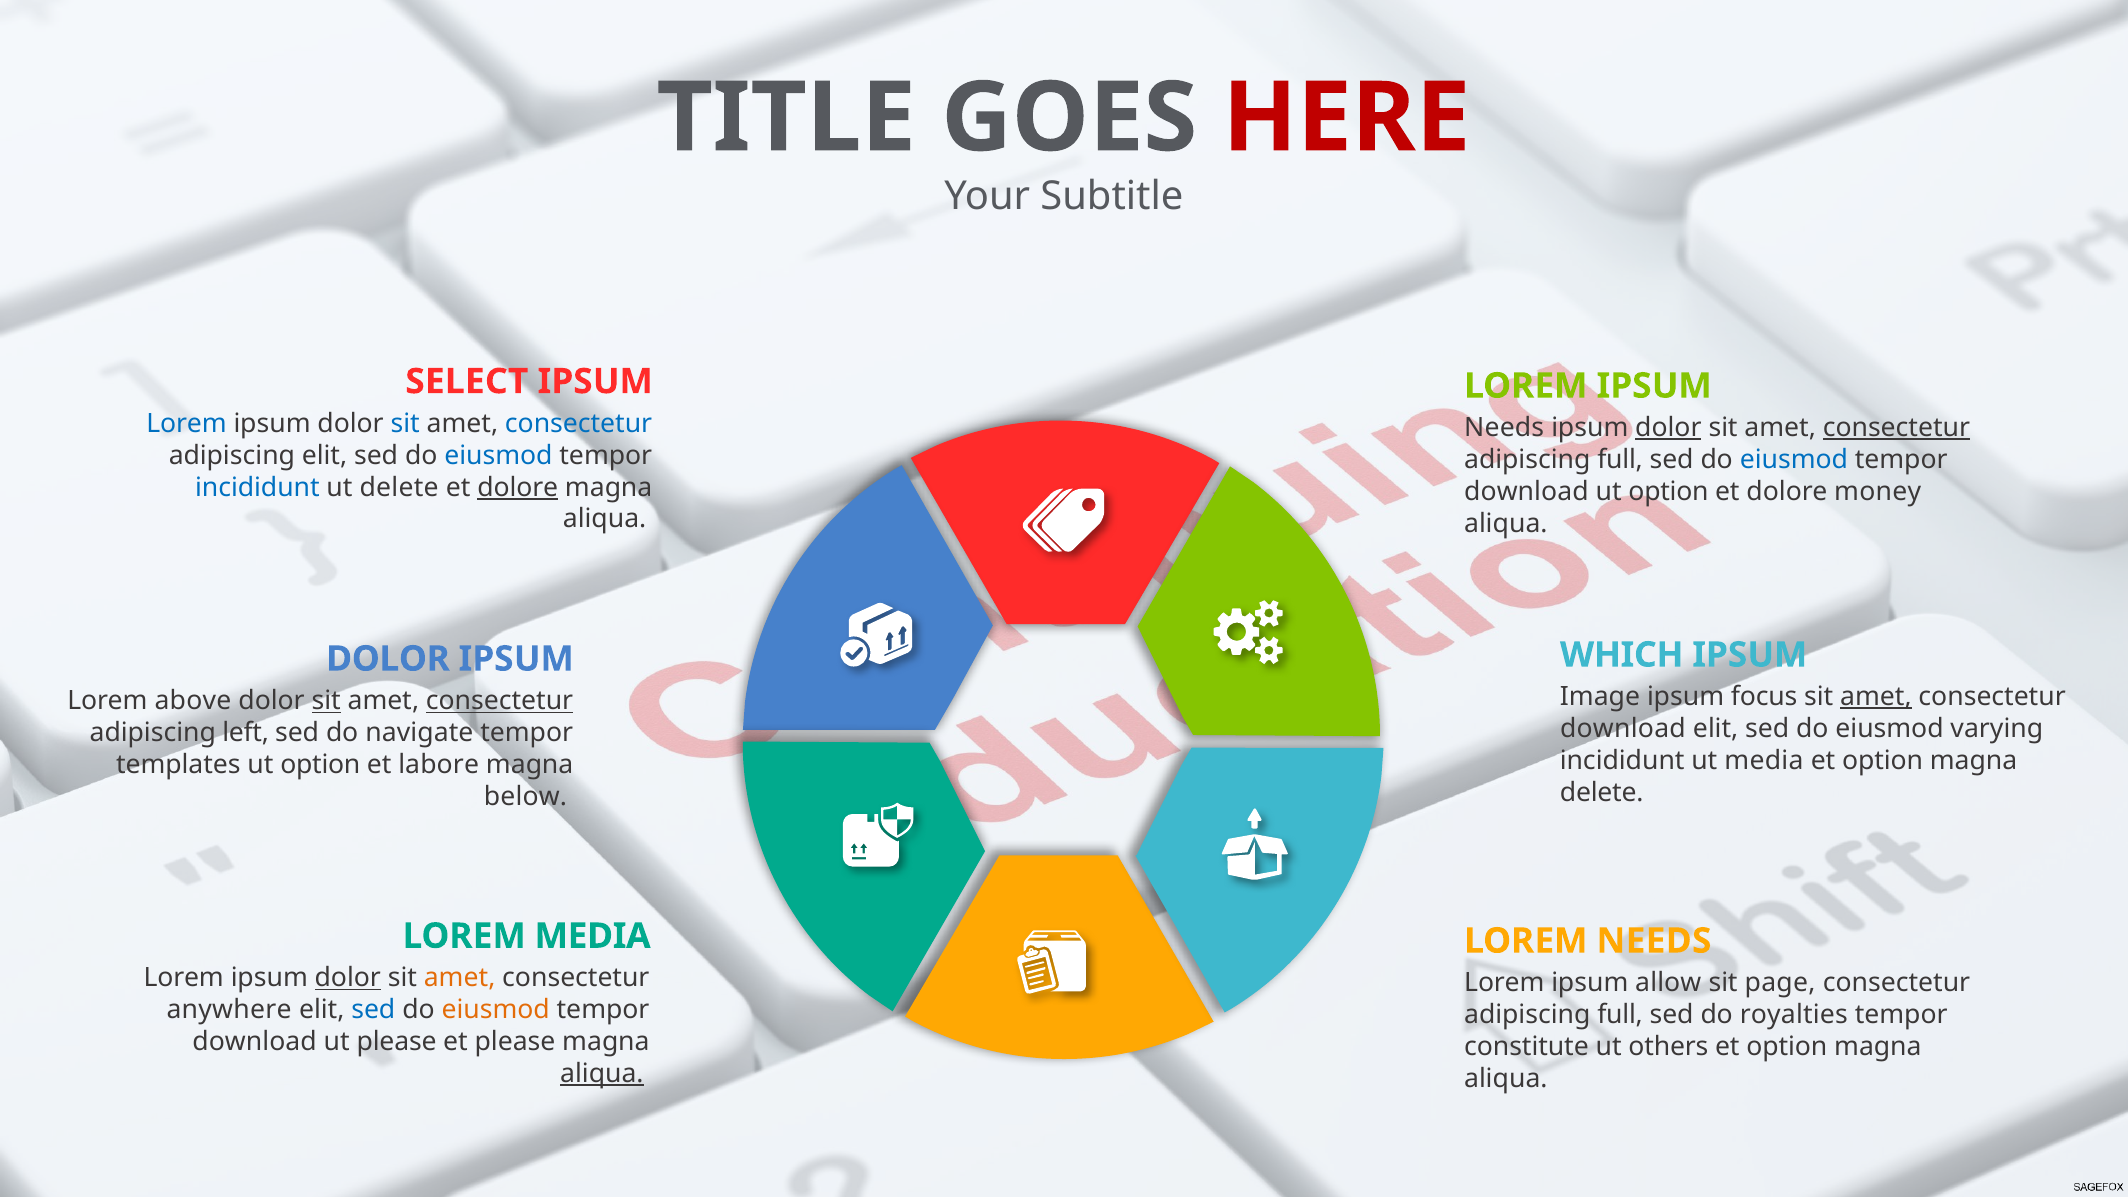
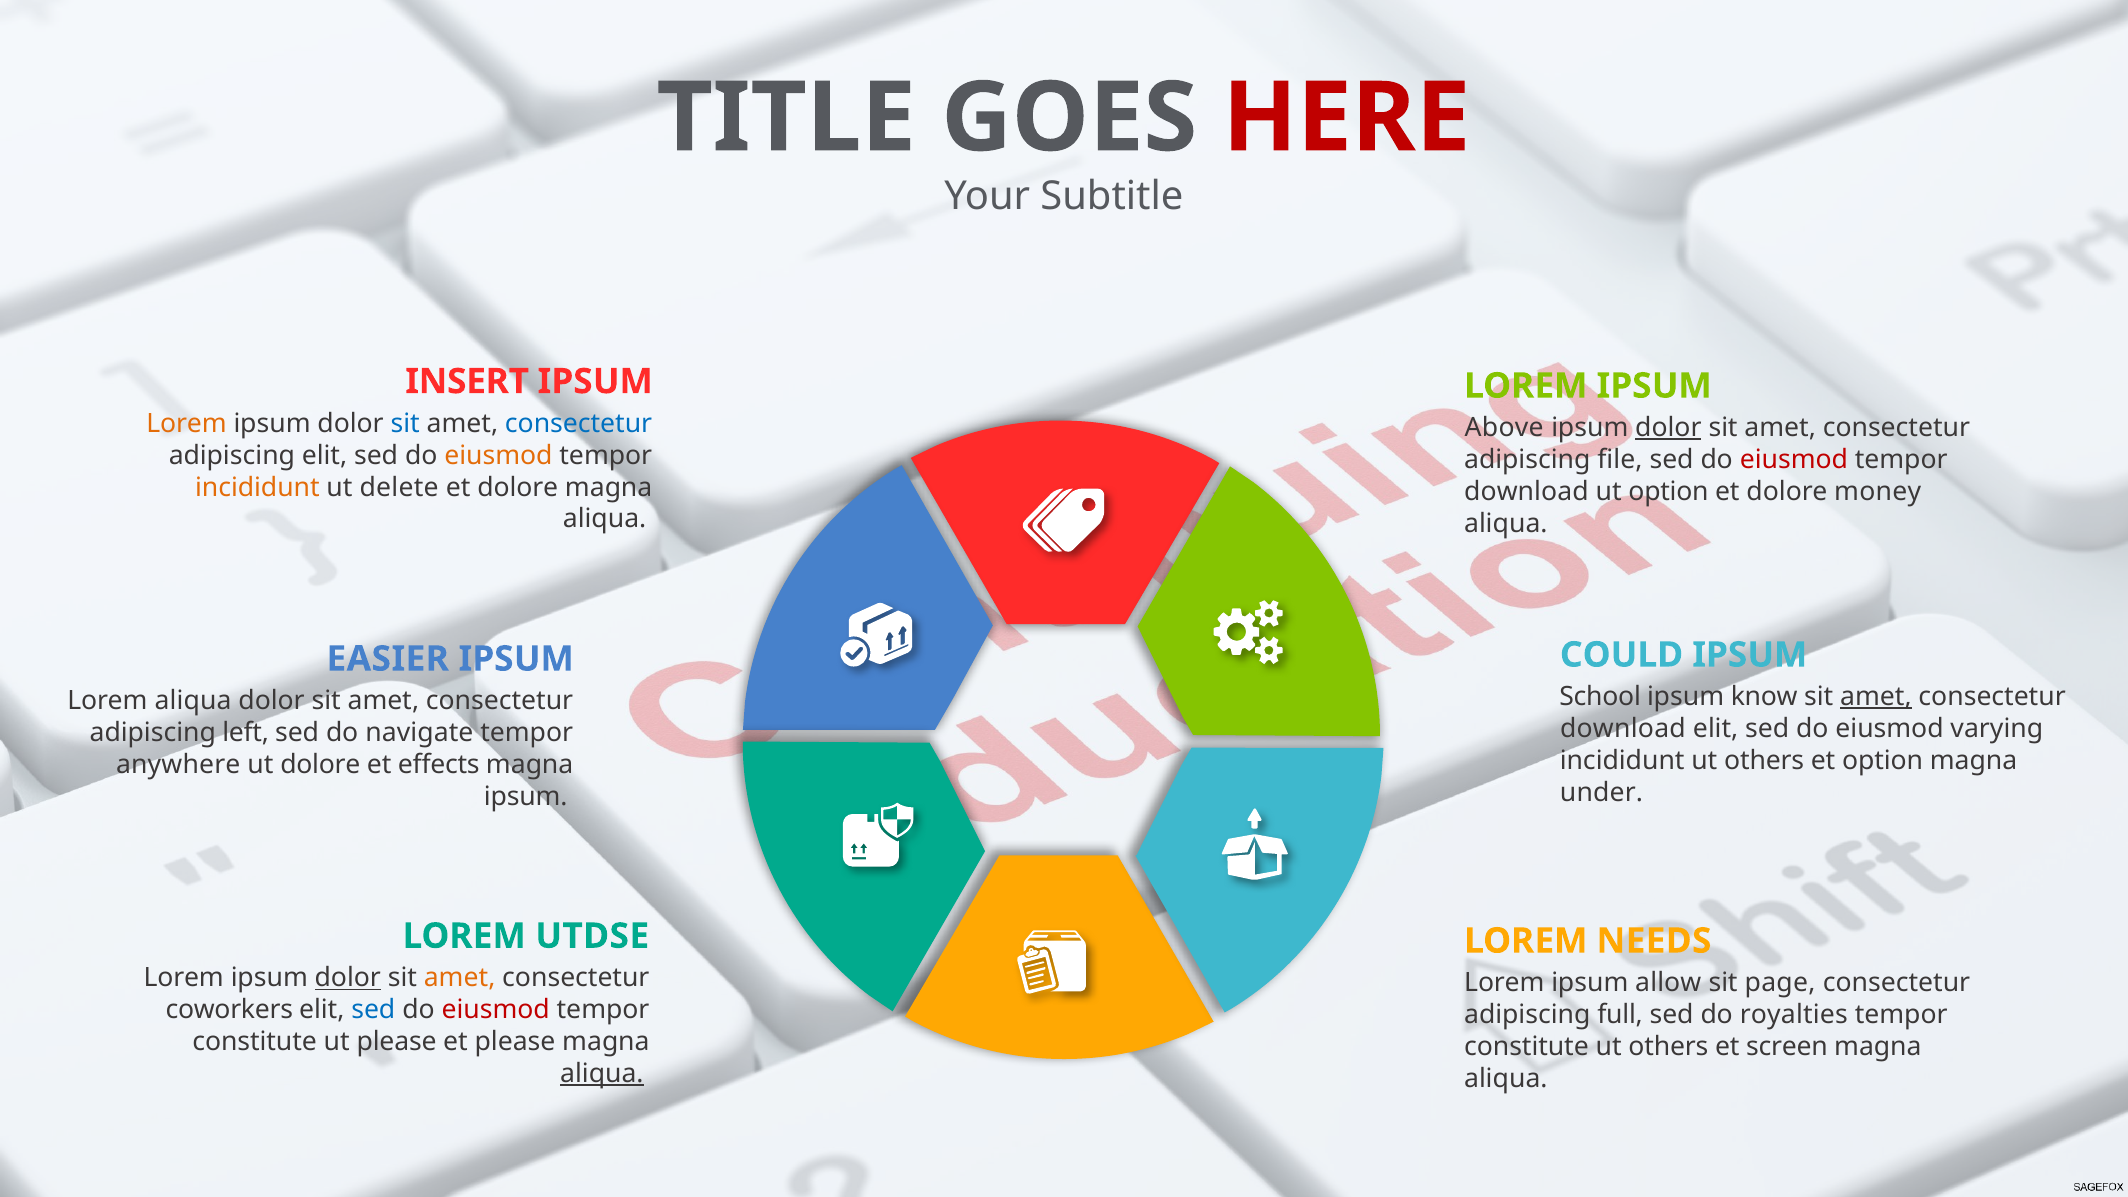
SELECT: SELECT -> INSERT (467, 382)
Lorem colour: blue -> orange (187, 423)
Needs: Needs -> Above (1504, 428)
consectetur underline: present -> none (1896, 428)
eiusmod colour: blue -> orange (498, 455)
full: full -> file (1620, 460)
eiusmod colour: blue -> red (1794, 460)
incididunt colour: blue -> orange (257, 487)
dolore underline: present -> none (518, 487)
WHICH: WHICH -> COULD (1622, 655)
DOLOR: DOLOR -> EASIER (388, 659)
Image: Image -> School (1600, 697)
focus: focus -> know (1764, 697)
Lorem above: above -> aliqua (193, 701)
sit underline: present -> none (326, 701)
consectetur underline: present -> none (500, 701)
incididunt ut media: media -> others (1764, 761)
templates: templates -> anywhere (178, 765)
option: option -> dolore (320, 765)
labore: labore -> effects (439, 765)
delete: delete -> under (1601, 793)
below: below -> ipsum (526, 797)
LOREM MEDIA: MEDIA -> UTDSE (592, 936)
anywhere: anywhere -> coworkers (229, 1010)
eiusmod colour: orange -> red (496, 1010)
download: download -> constitute (255, 1042)
option: option -> screen (1787, 1047)
